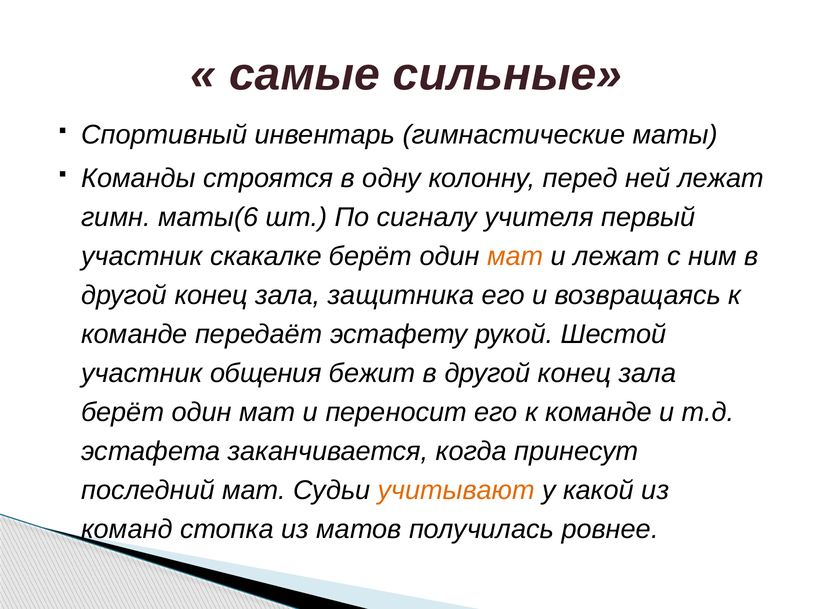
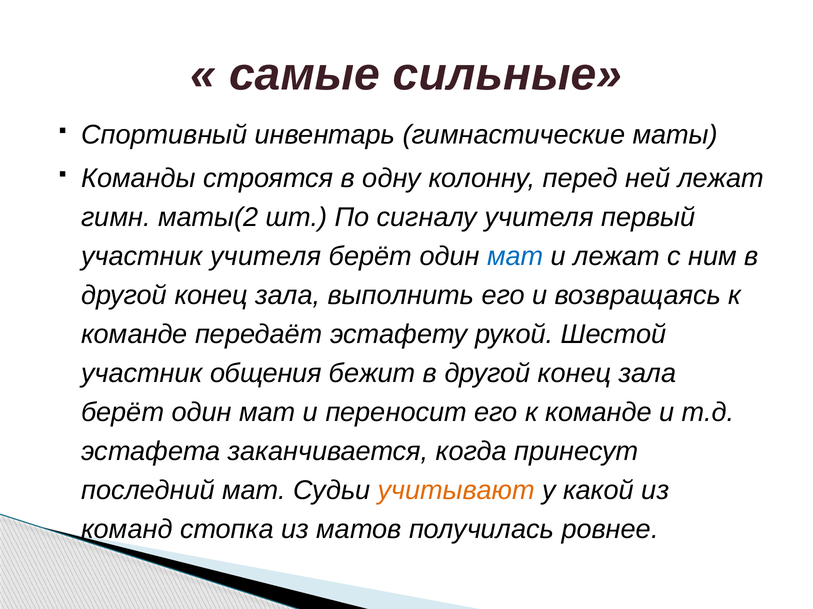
маты(6: маты(6 -> маты(2 (208, 218)
участник скакалке: скакалке -> учителя (266, 257)
мат colour: orange -> blue (515, 257)
защитника: защитника -> выполнить (401, 296)
